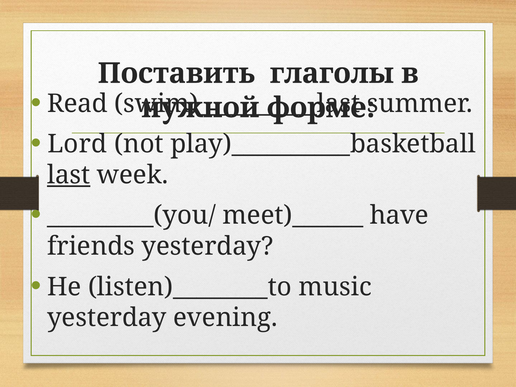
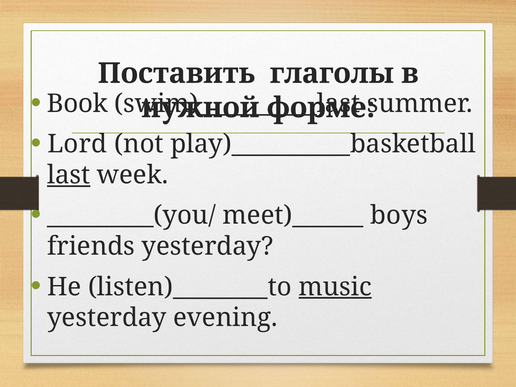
Read: Read -> Book (77, 104)
have: have -> boys (399, 215)
music underline: none -> present (335, 287)
